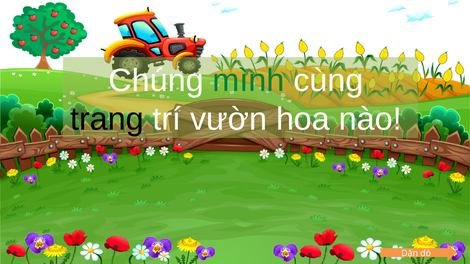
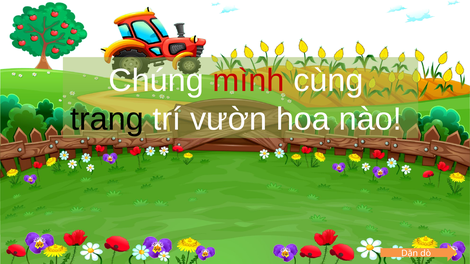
mình colour: green -> red (248, 81)
